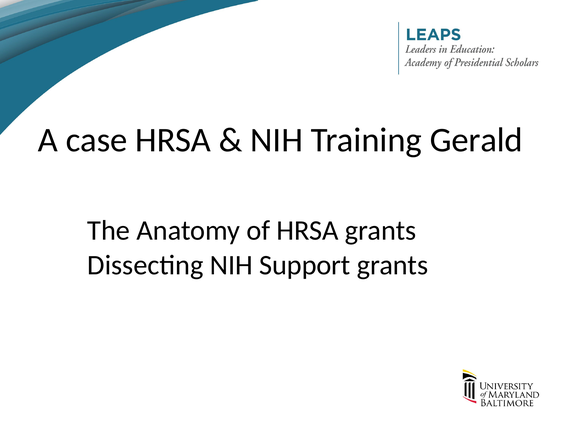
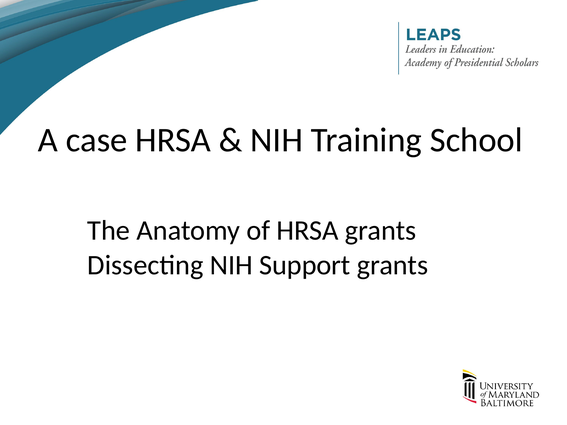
Gerald: Gerald -> School (476, 140)
